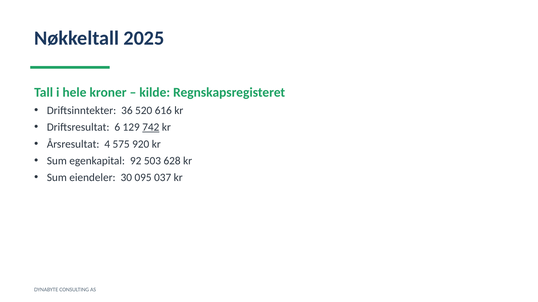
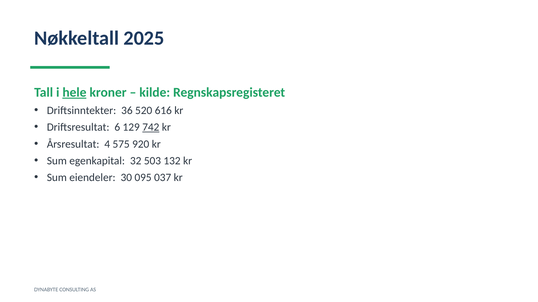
hele underline: none -> present (74, 93)
92: 92 -> 32 (136, 161)
628: 628 -> 132 (172, 161)
